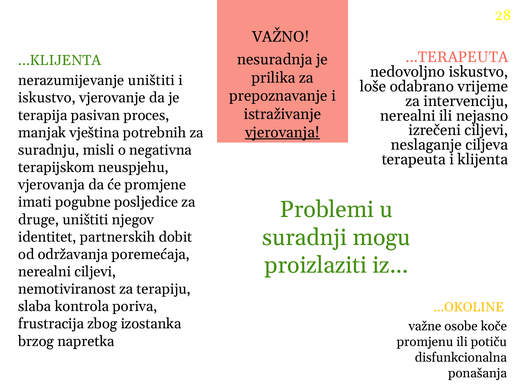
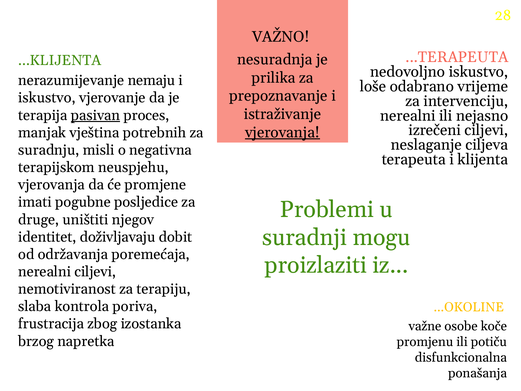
nerazumijevanje uništiti: uništiti -> nemaju (152, 80)
pasivan underline: none -> present (96, 115)
partnerskih: partnerskih -> doživljavaju (118, 237)
